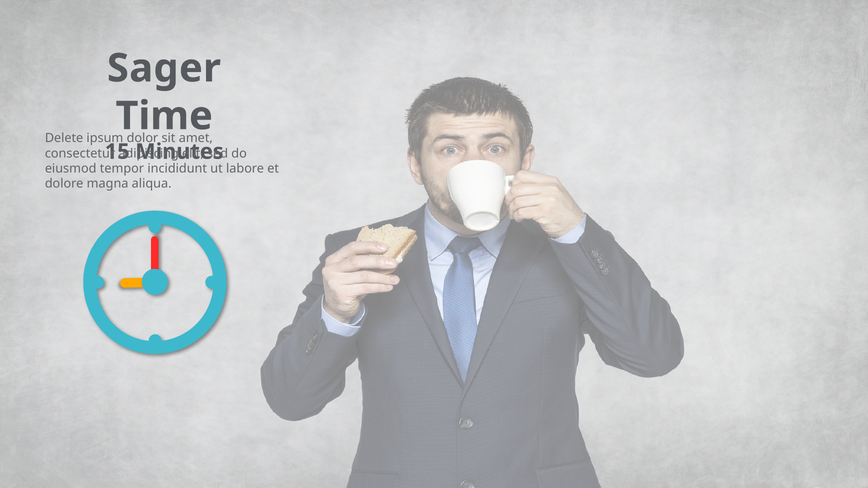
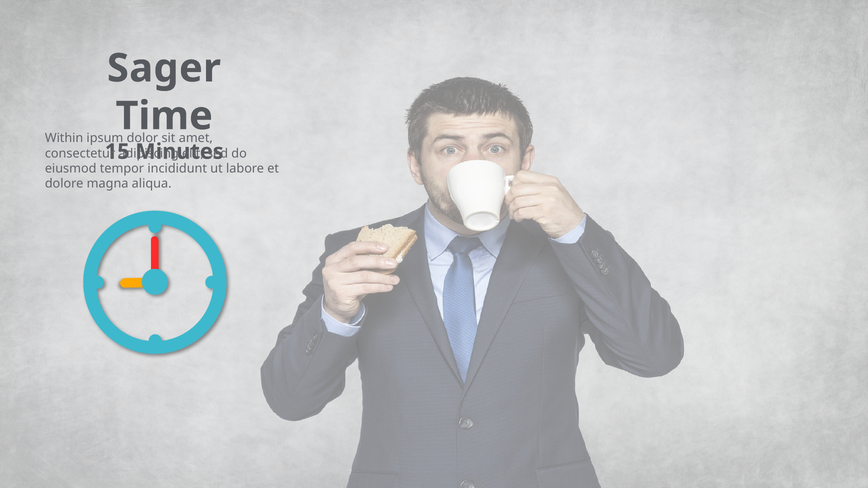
Delete: Delete -> Within (64, 138)
